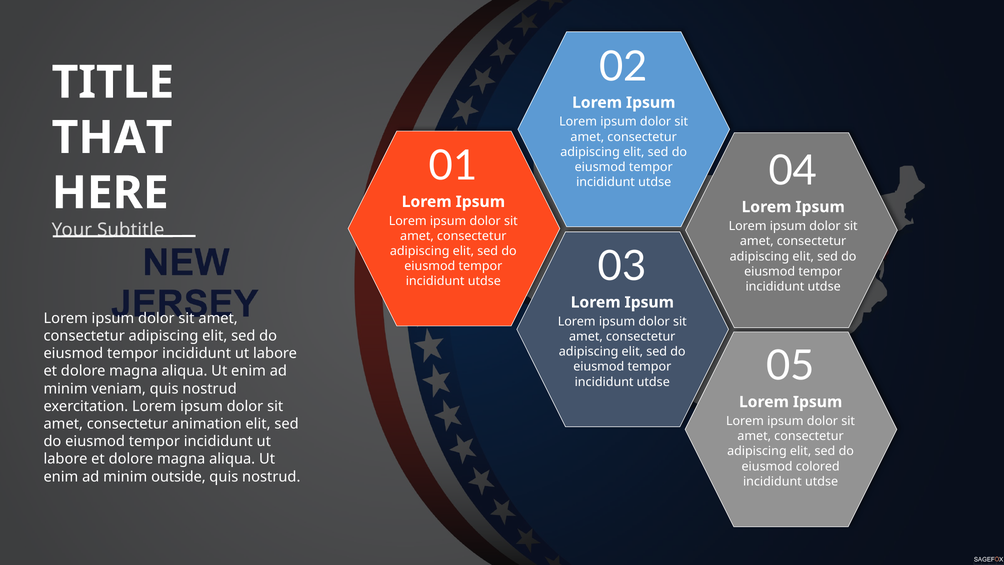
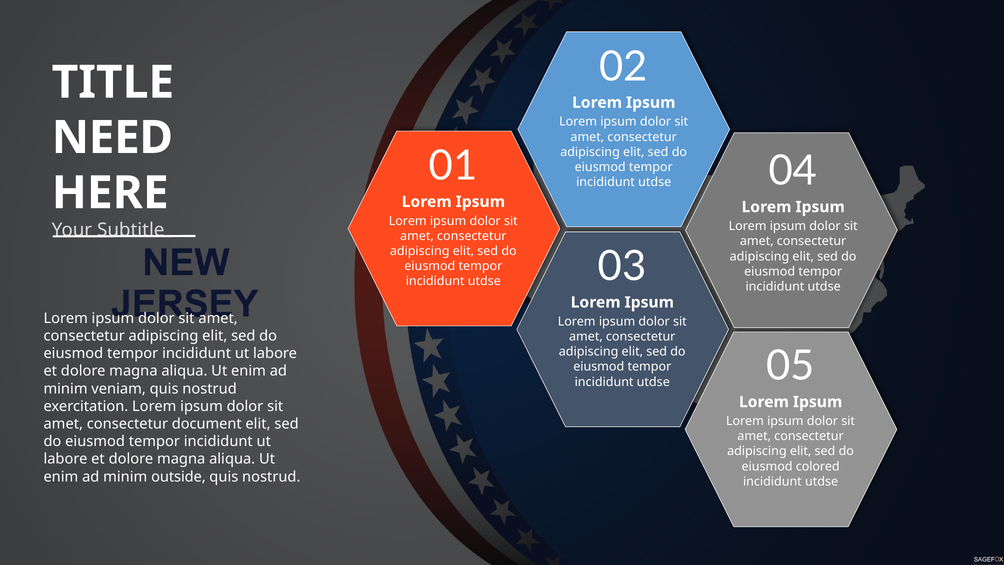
THAT: THAT -> NEED (112, 138)
animation: animation -> document (207, 424)
